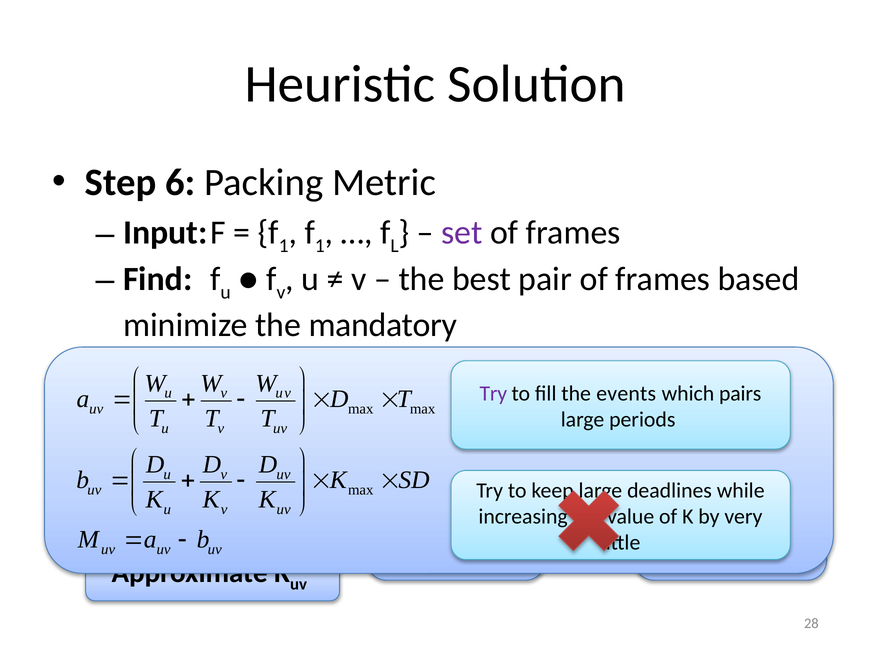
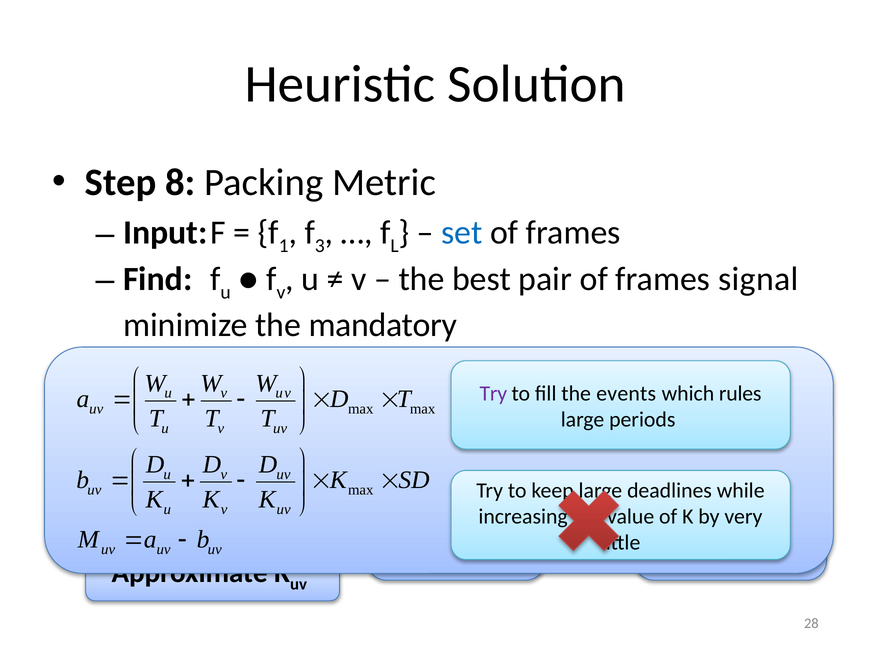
6: 6 -> 8 (180, 183)
1: 1 -> 3 (320, 246)
set colour: purple -> blue (462, 233)
based: based -> signal (758, 279)
pairs: pairs -> rules (740, 394)
